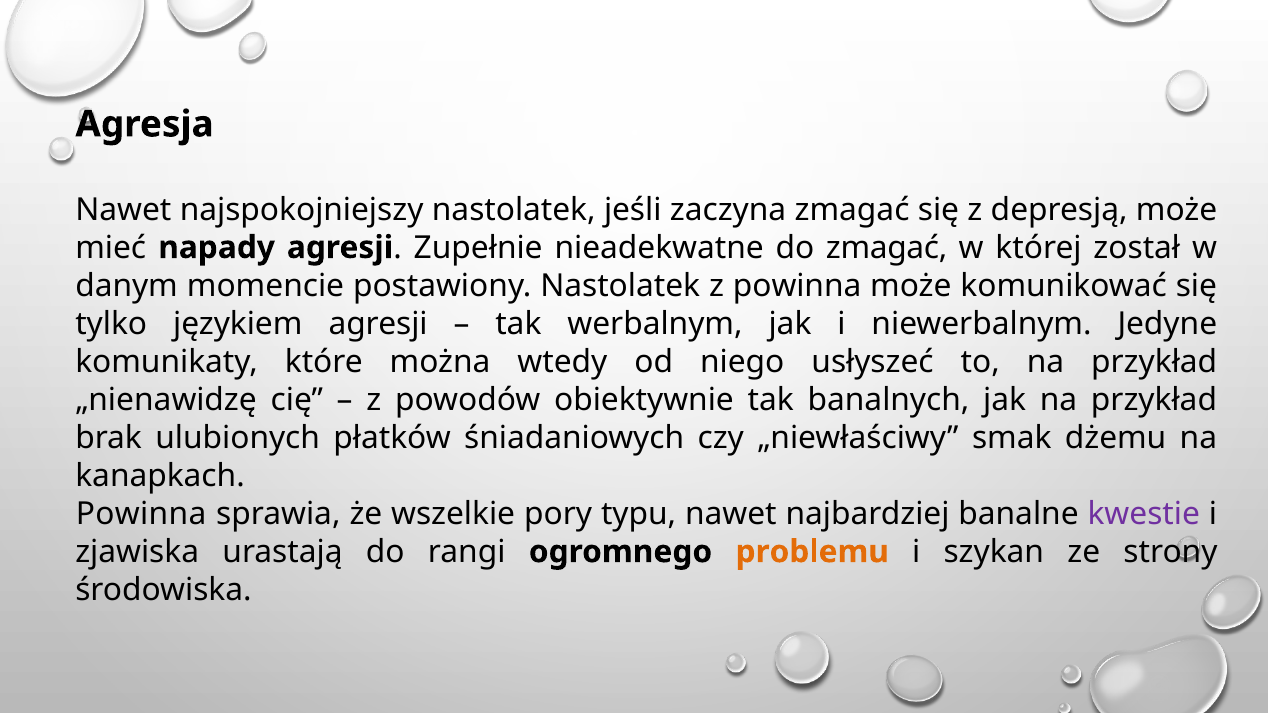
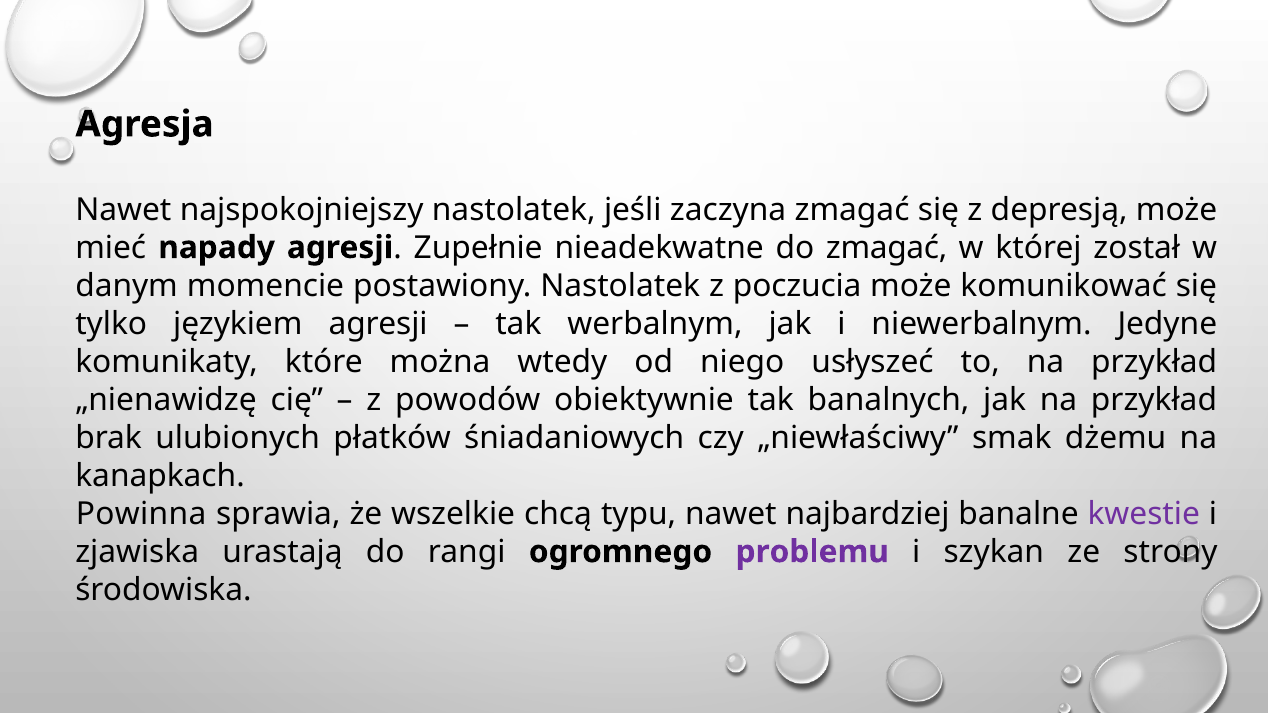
z powinna: powinna -> poczucia (797, 286)
pory: pory -> chcą (558, 514)
problemu colour: orange -> purple (812, 552)
